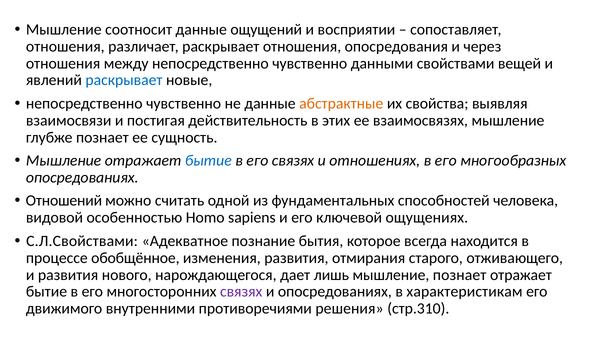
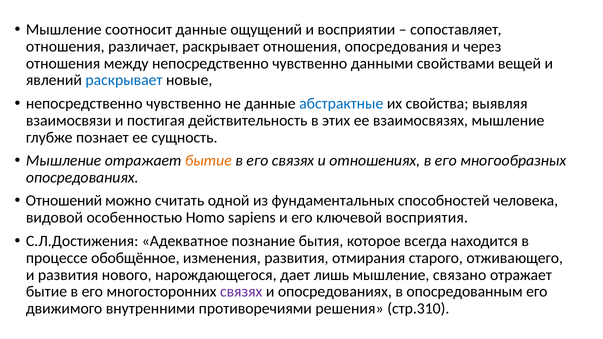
абстрактные colour: orange -> blue (341, 104)
бытие colour: blue -> orange (208, 161)
ощущениях: ощущениях -> восприятия (427, 218)
С.Л.Свойствами: С.Л.Свойствами -> С.Л.Достижения (82, 241)
мышление познает: познает -> связано (460, 275)
характеристикам: характеристикам -> опосредованным (465, 292)
